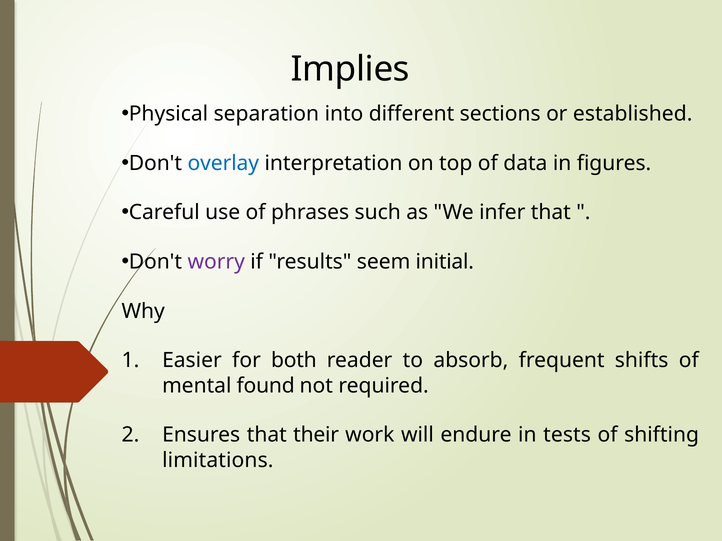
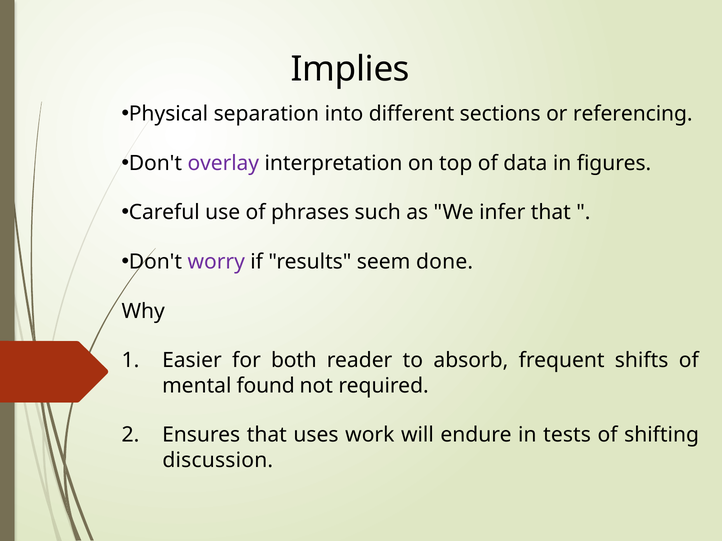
established: established -> referencing (633, 114)
overlay colour: blue -> purple (223, 163)
initial: initial -> done (445, 262)
their: their -> uses (316, 435)
limitations: limitations -> discussion (218, 461)
